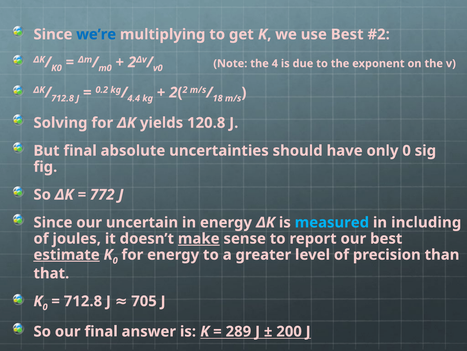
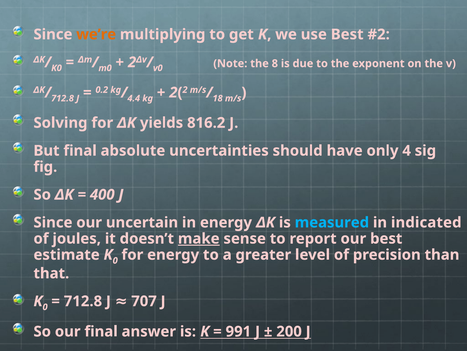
we’re colour: blue -> orange (96, 34)
4: 4 -> 8 (275, 63)
120.8: 120.8 -> 816.2 (206, 123)
only 0: 0 -> 4 (407, 150)
772: 772 -> 400 (102, 194)
including: including -> indicated (426, 222)
estimate underline: present -> none (67, 254)
705: 705 -> 707 (144, 301)
289: 289 -> 991 (238, 331)
